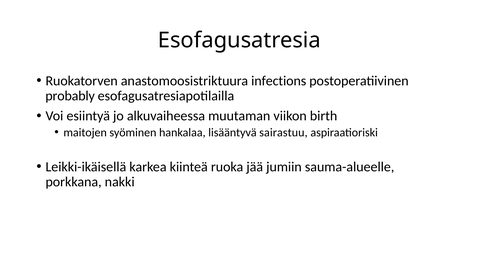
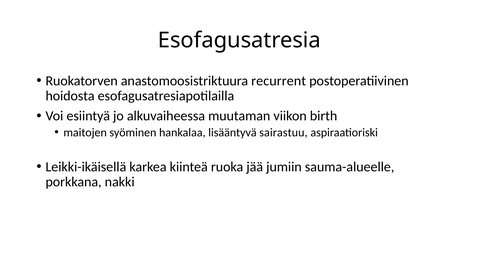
infections: infections -> recurrent (279, 81)
probably: probably -> hoidosta (70, 96)
